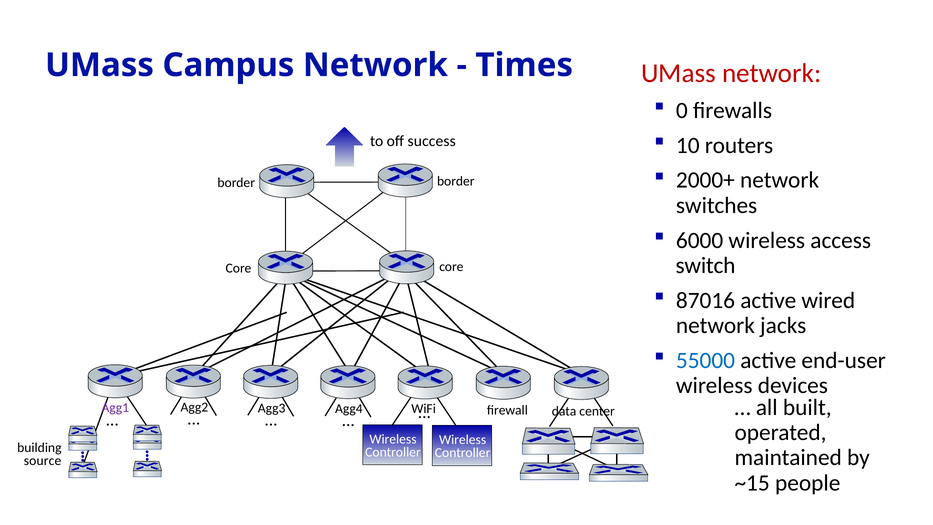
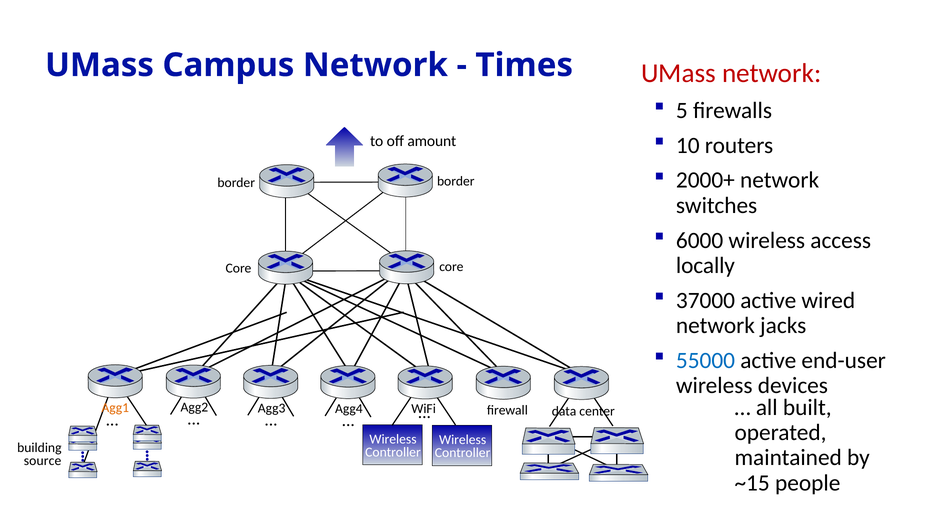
0: 0 -> 5 (682, 110)
success: success -> amount (432, 141)
switch: switch -> locally (705, 265)
87016: 87016 -> 37000 (706, 300)
Agg1 colour: purple -> orange (115, 407)
